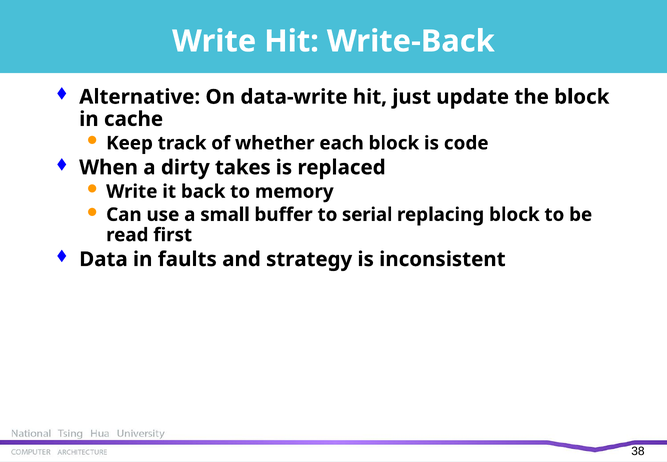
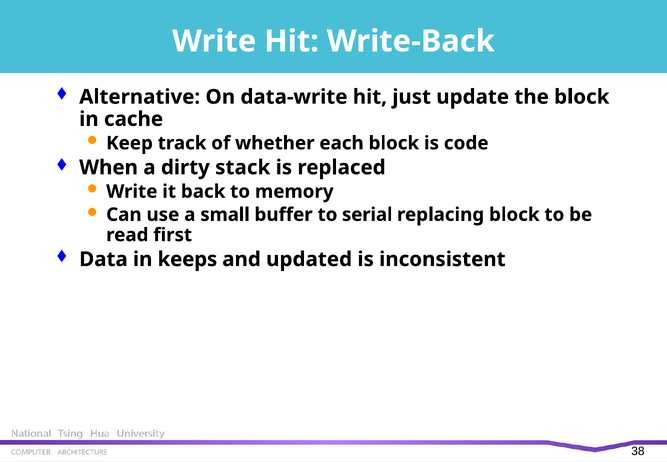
takes: takes -> stack (243, 167)
faults: faults -> keeps (187, 259)
strategy: strategy -> updated (309, 259)
